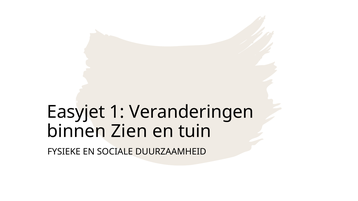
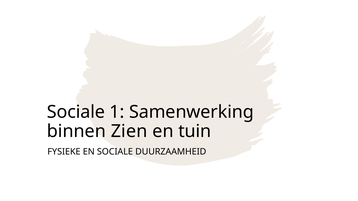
Easyjet: Easyjet -> Sociale (76, 112)
Veranderingen: Veranderingen -> Samenwerking (191, 112)
